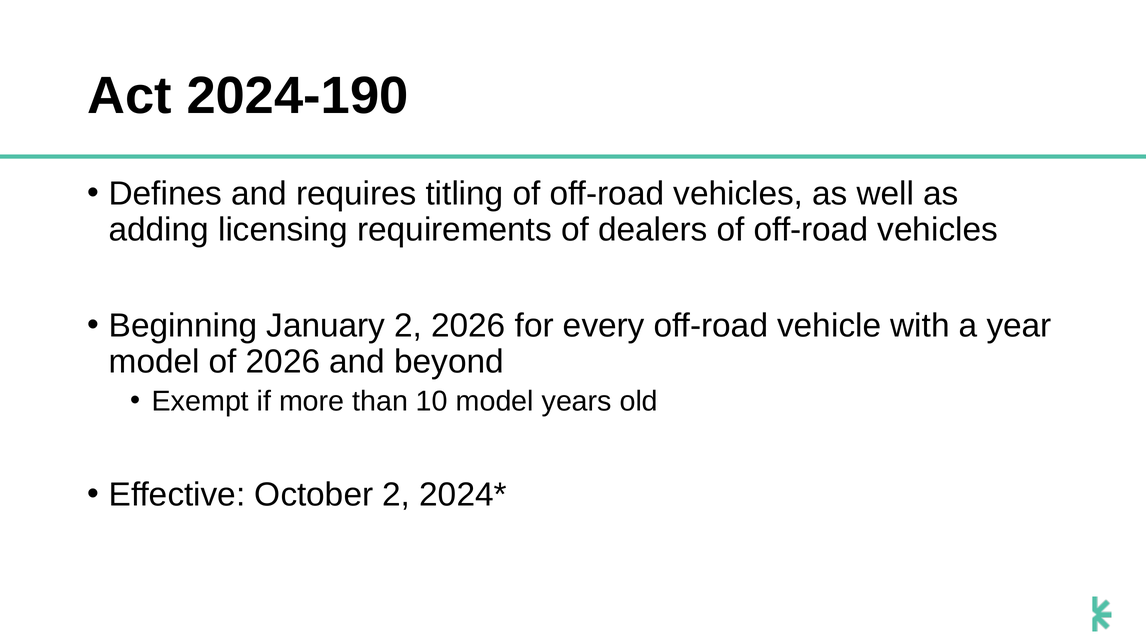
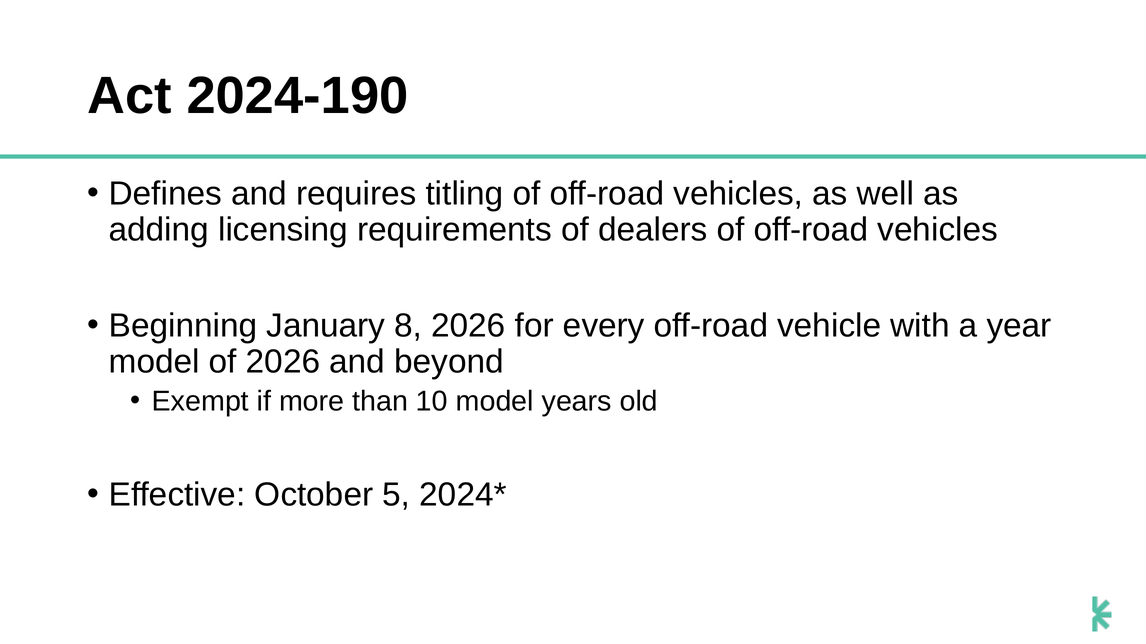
January 2: 2 -> 8 (408, 326)
October 2: 2 -> 5 (396, 495)
